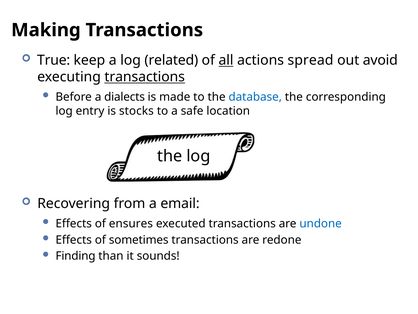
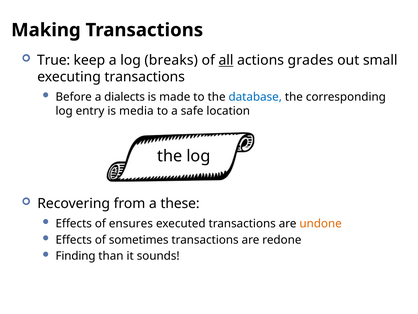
related: related -> breaks (171, 60)
spread: spread -> grades (311, 60)
avoid: avoid -> small (380, 60)
transactions underline: present -> none (145, 77)
stocks: stocks -> media (136, 111)
email: email -> these (180, 203)
undone colour: blue -> orange (321, 223)
